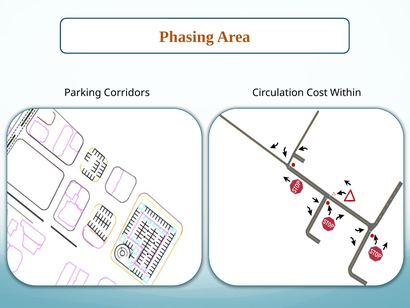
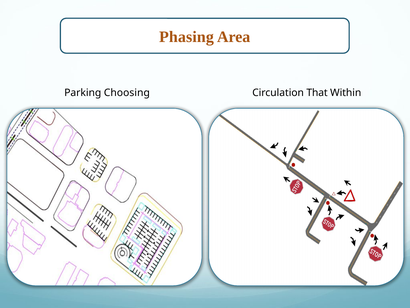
Corridors: Corridors -> Choosing (127, 93)
Cost: Cost -> That (317, 93)
